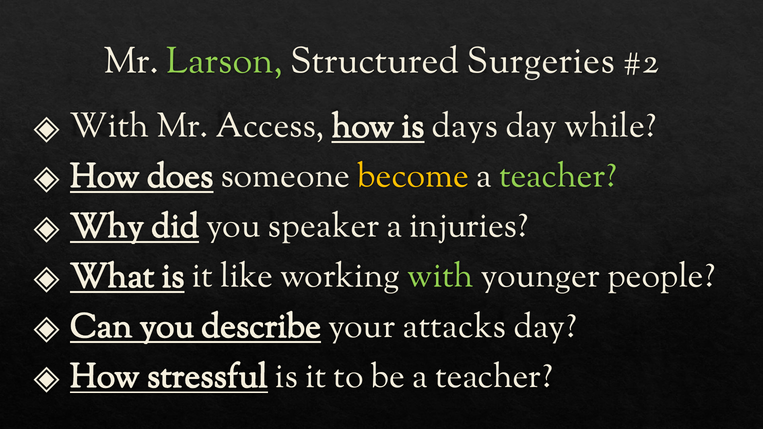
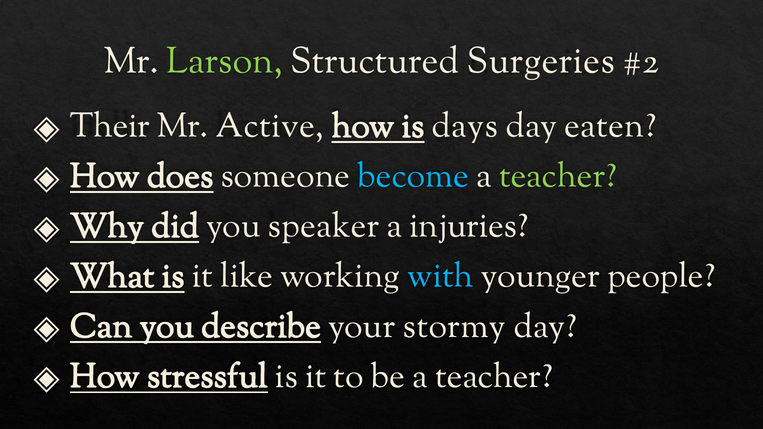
With: With -> Their (110, 126)
Access: Access -> Active (270, 126)
while: while -> eaten (610, 126)
become colour: yellow -> light blue (413, 176)
with colour: light green -> light blue (440, 276)
attacks: attacks -> stormy (454, 326)
